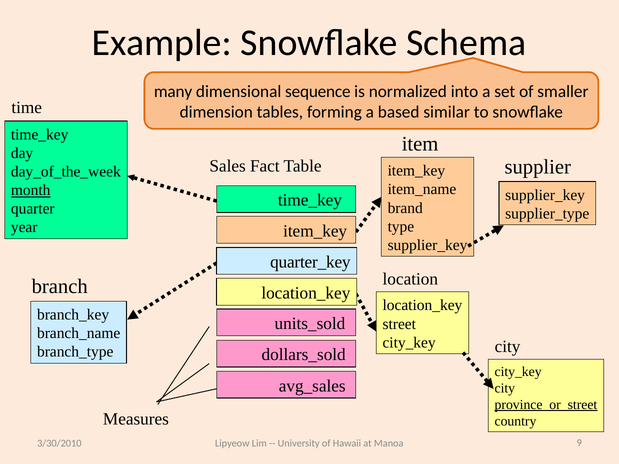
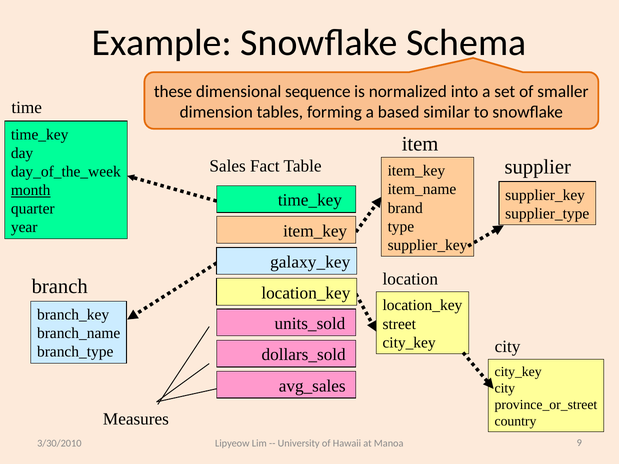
many: many -> these (173, 91)
quarter_key: quarter_key -> galaxy_key (310, 262)
province_or_street underline: present -> none (546, 405)
